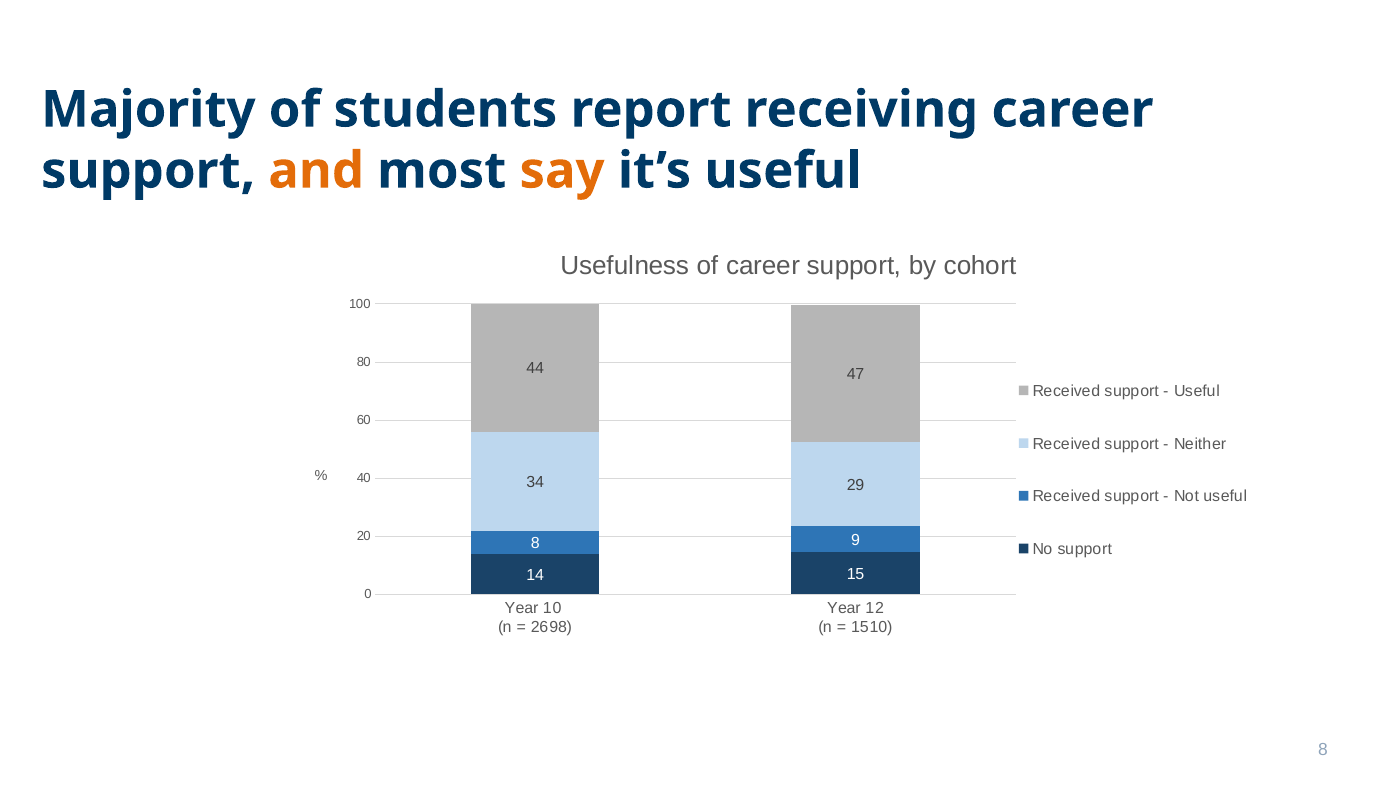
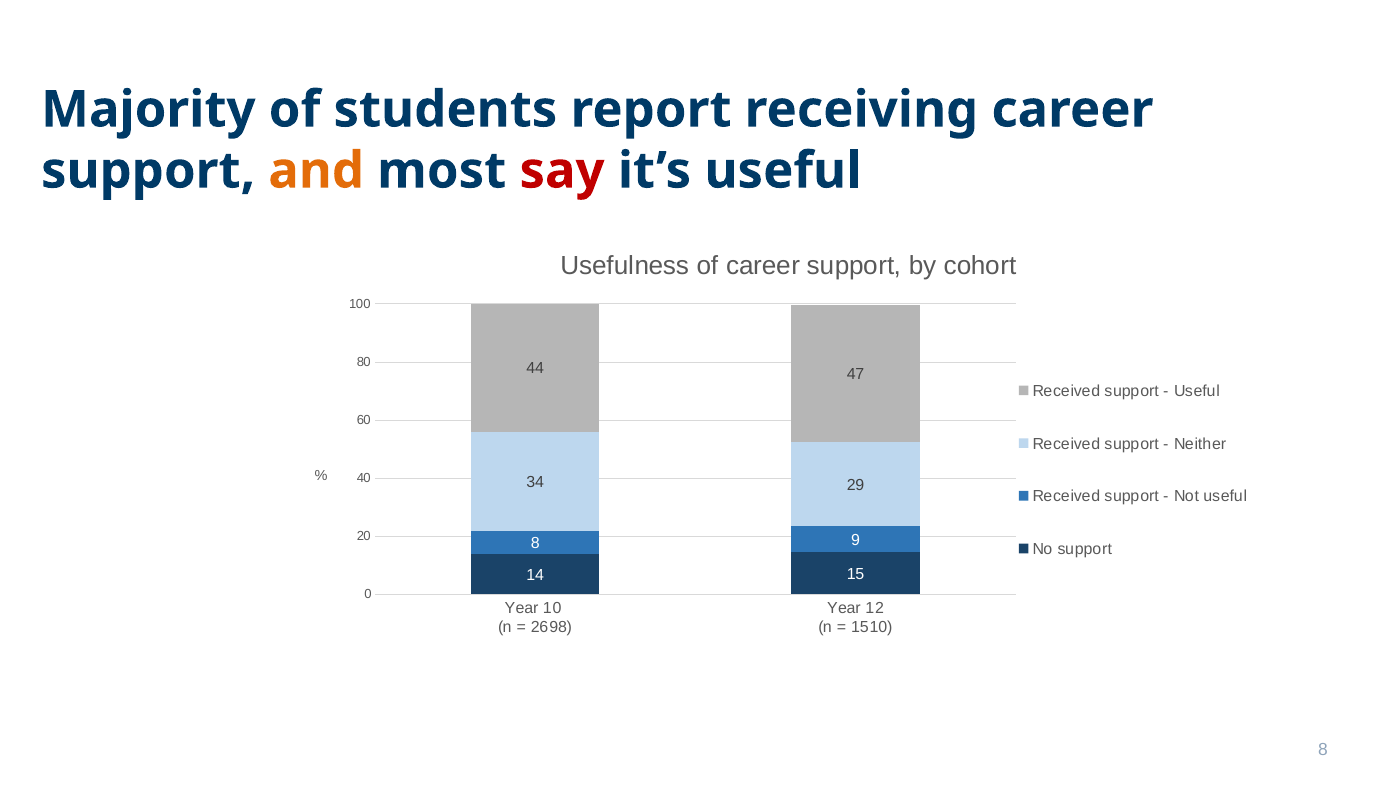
say colour: orange -> red (562, 171)
